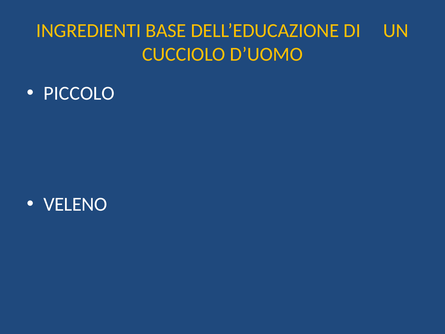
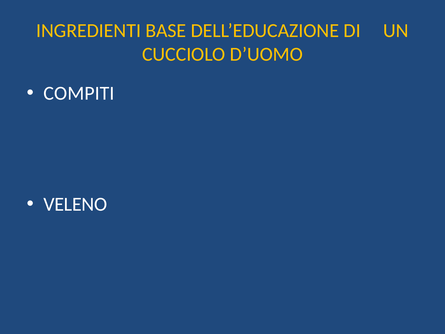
PICCOLO: PICCOLO -> COMPITI (79, 93)
